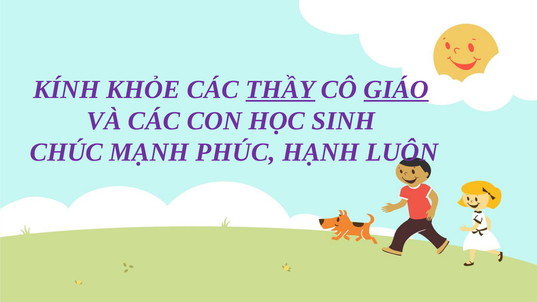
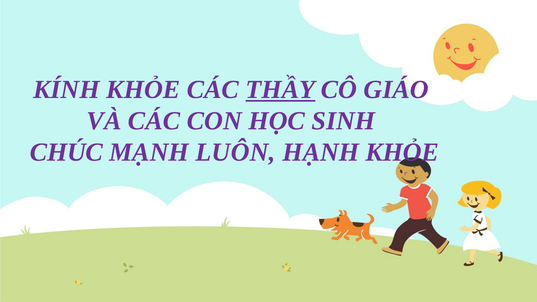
GIÁO underline: present -> none (396, 90)
PHÚC: PHÚC -> LUÔN (235, 152)
HẠNH LUÔN: LUÔN -> KHỎE (402, 152)
